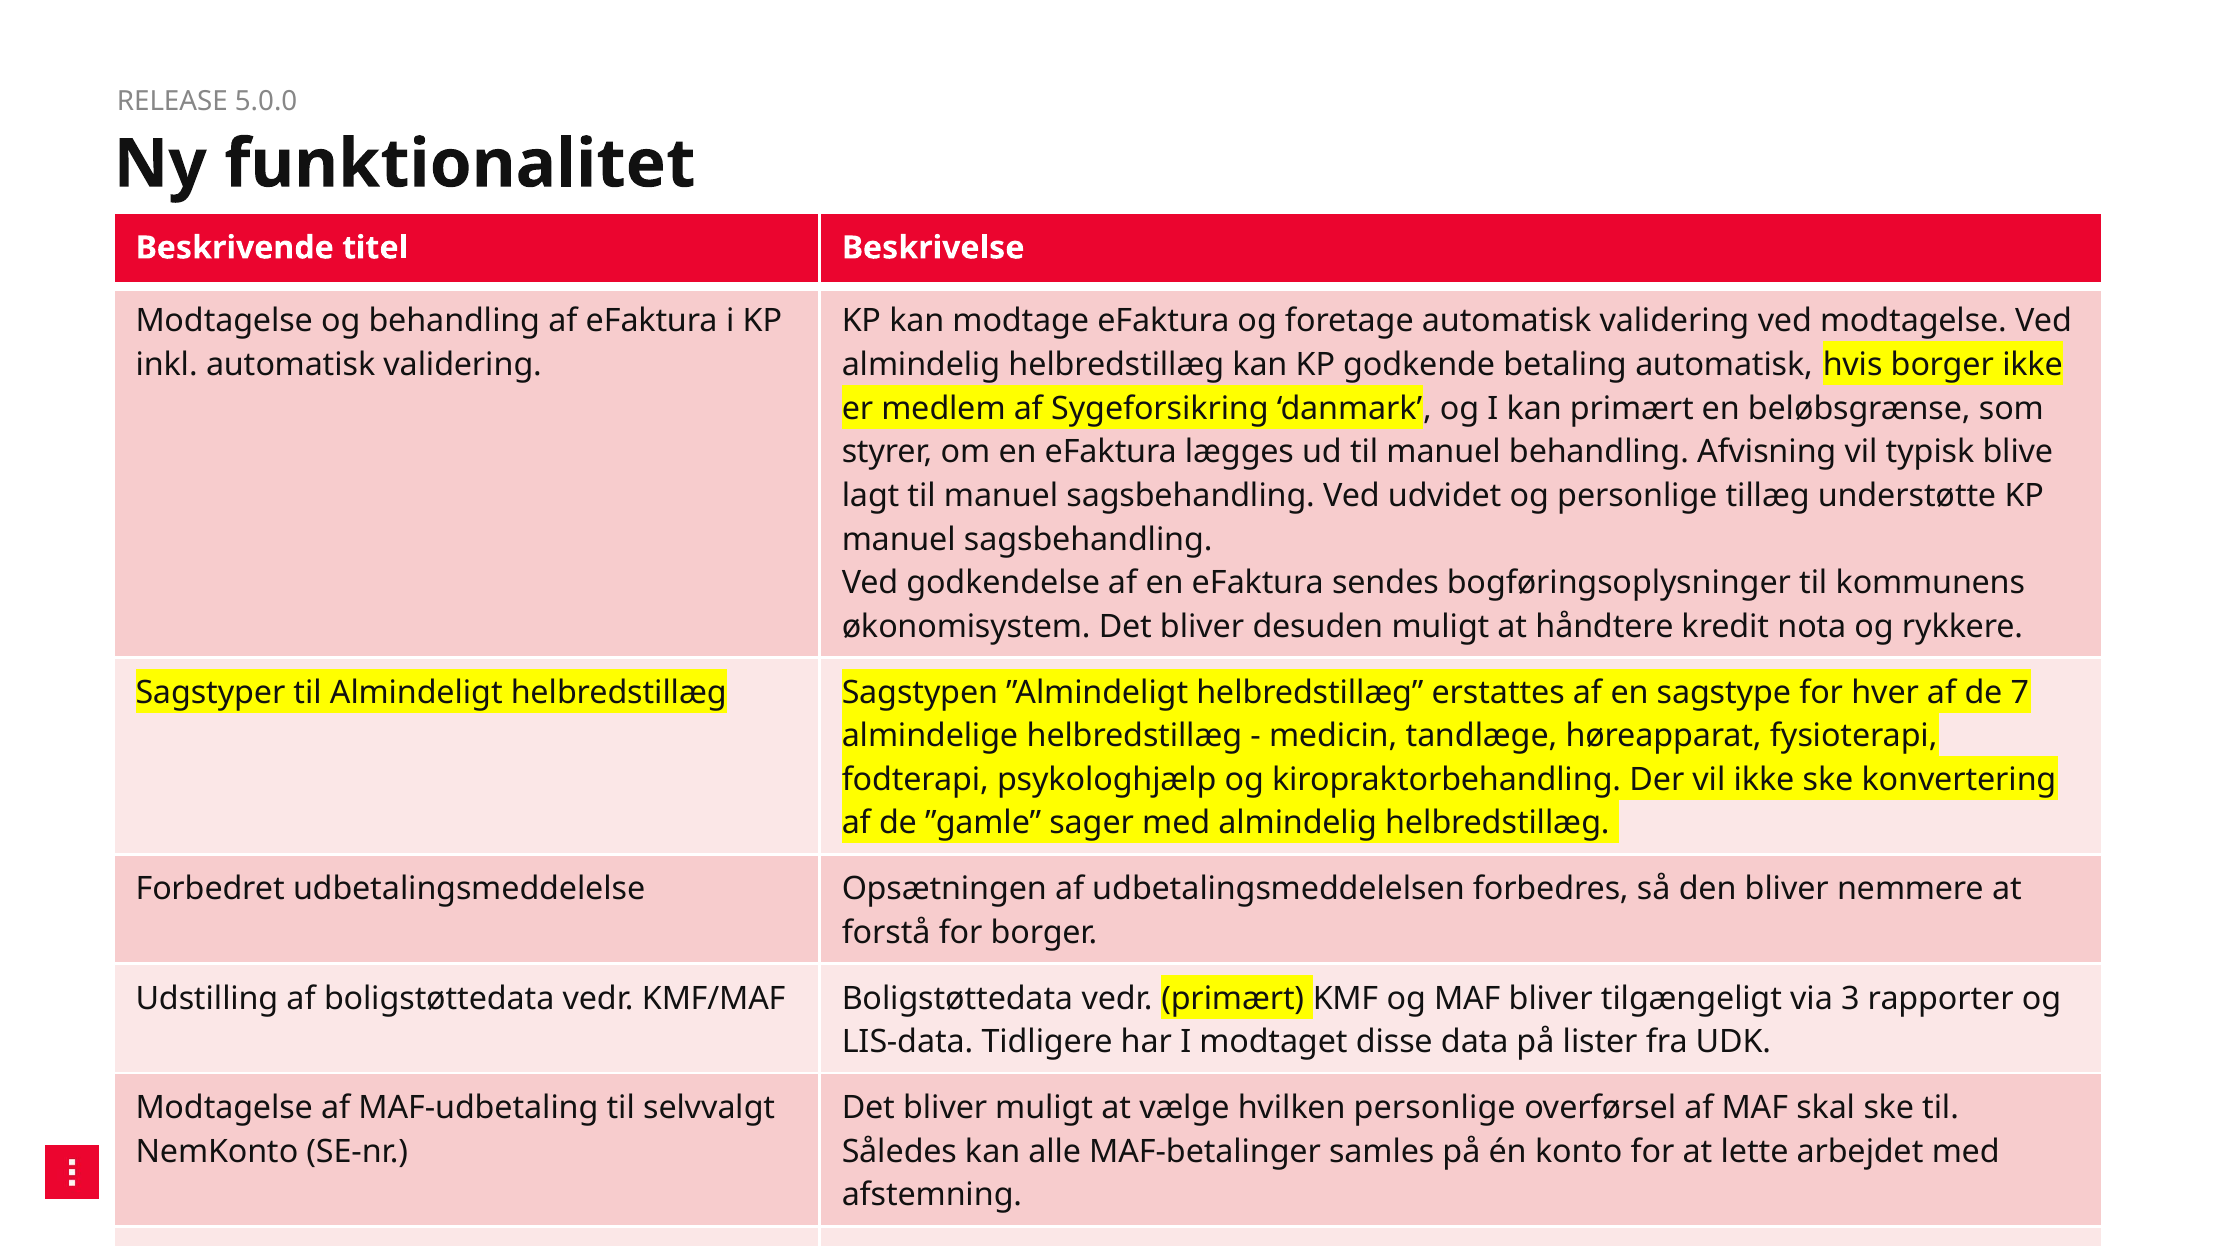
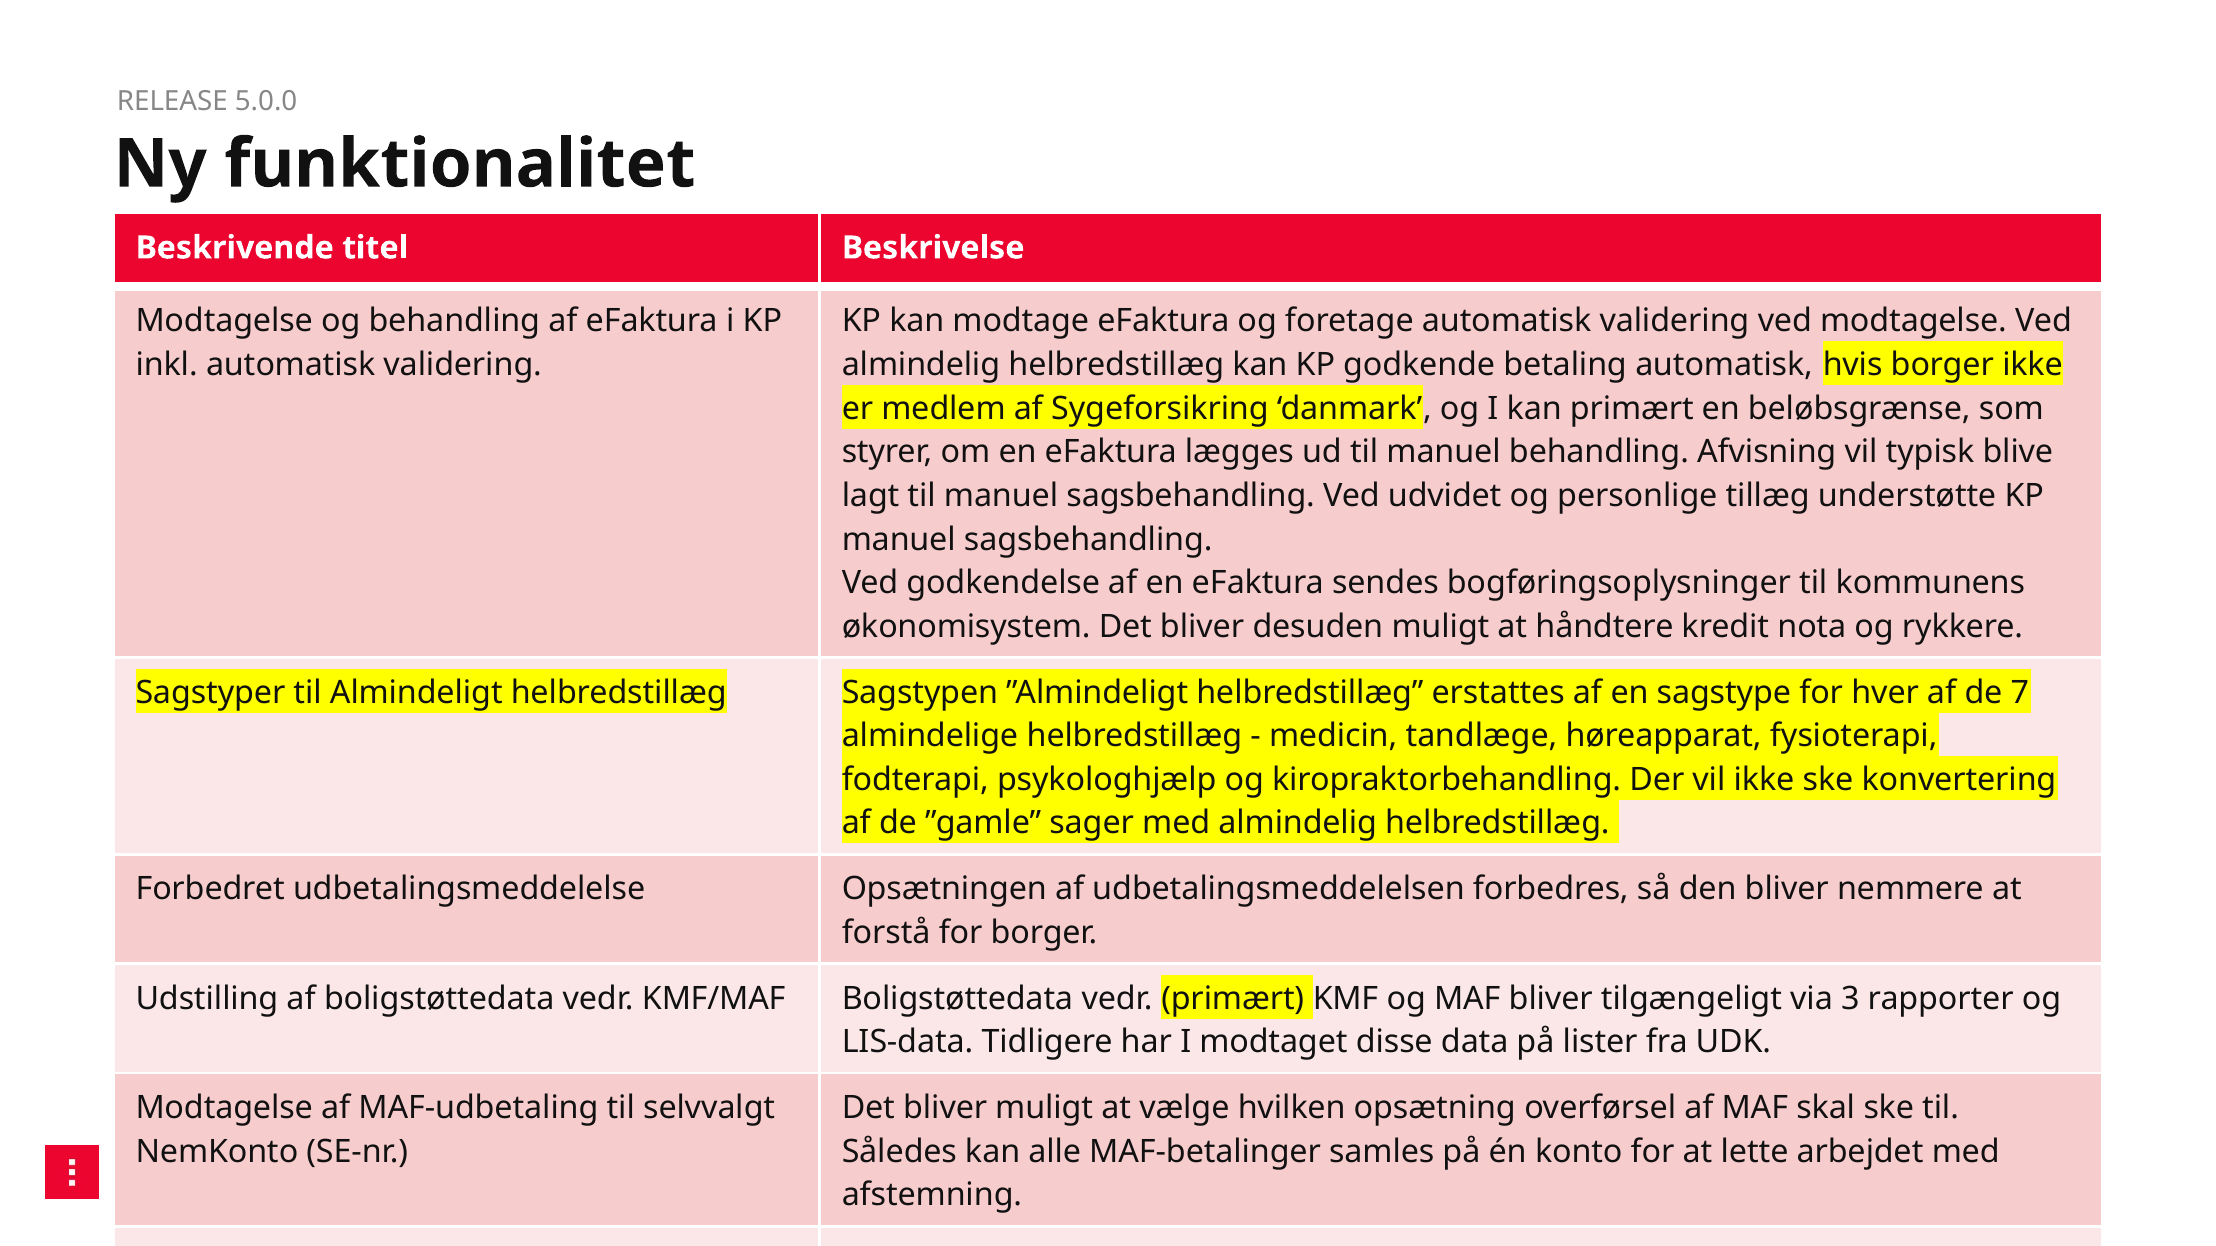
hvilken personlige: personlige -> opsætning (1435, 1108)
